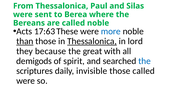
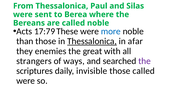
17:63: 17:63 -> 17:79 (45, 31)
than underline: present -> none (25, 41)
lord: lord -> afar (135, 41)
because: because -> enemies (51, 51)
demigods: demigods -> strangers (34, 61)
spirit: spirit -> ways (74, 61)
the colour: blue -> purple (145, 61)
